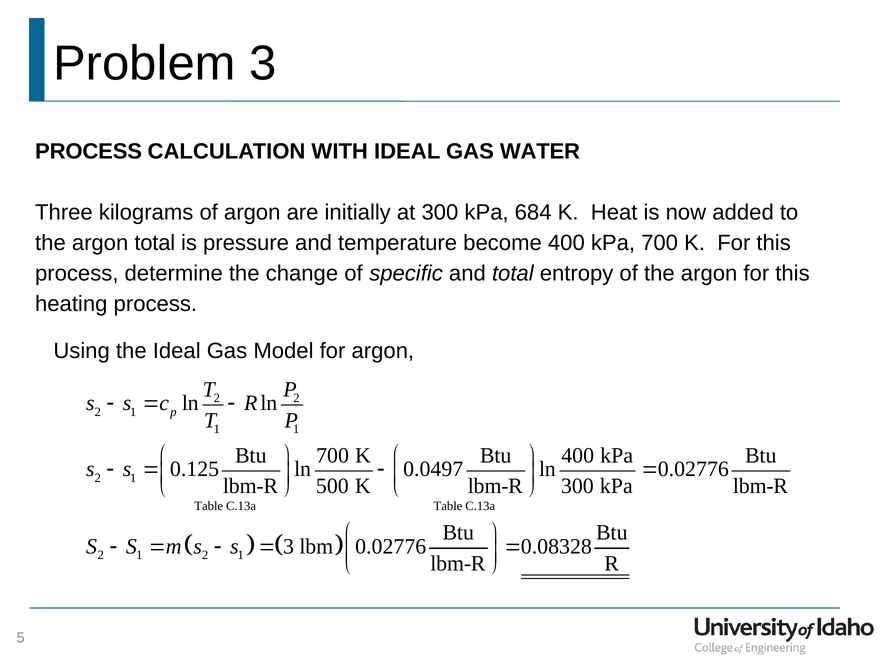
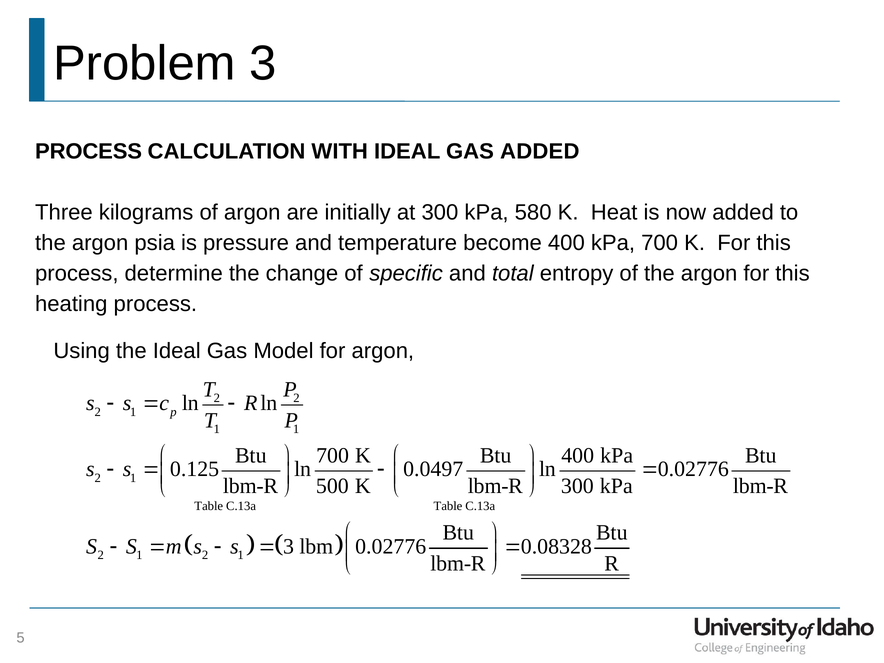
GAS WATER: WATER -> ADDED (540, 152)
684: 684 -> 580 (533, 213)
argon total: total -> psia (155, 243)
